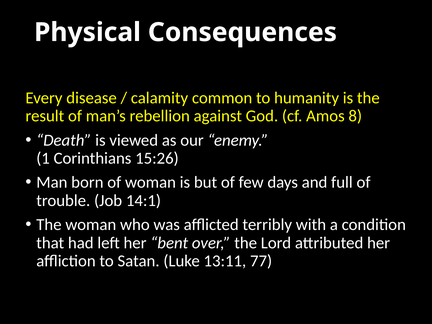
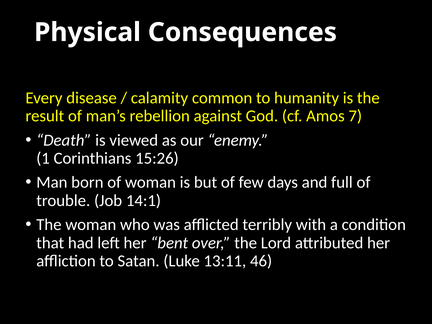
8: 8 -> 7 (355, 116)
77: 77 -> 46 (261, 261)
